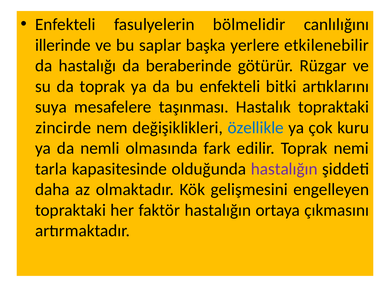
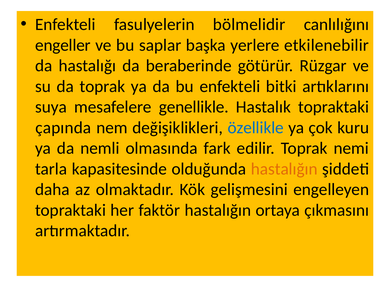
illerinde: illerinde -> engeller (63, 45)
taşınması: taşınması -> genellikle (194, 107)
zincirde: zincirde -> çapında (63, 128)
hastalığın colour: purple -> orange (284, 169)
